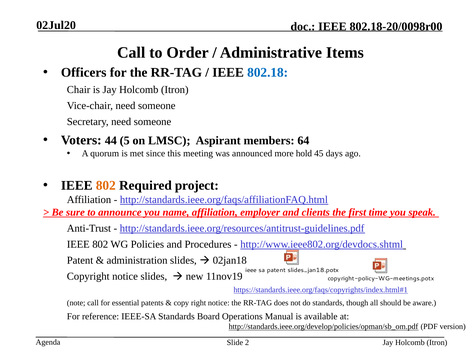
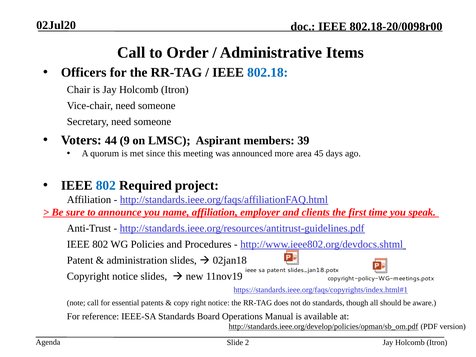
5: 5 -> 9 (125, 141)
64: 64 -> 39 (303, 141)
hold: hold -> area (304, 153)
802 colour: orange -> blue (106, 186)
